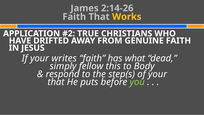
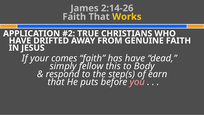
writes: writes -> comes (64, 58)
has what: what -> have (135, 58)
of your: your -> earn (158, 74)
you colour: light green -> pink (137, 82)
